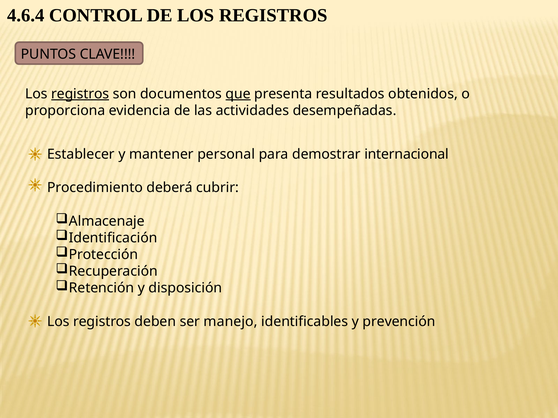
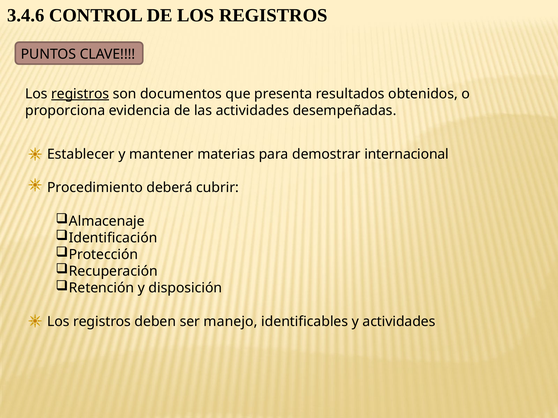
4.6.4: 4.6.4 -> 3.4.6 (26, 15)
que underline: present -> none (238, 94)
personal: personal -> materias (226, 154)
y prevención: prevención -> actividades (399, 322)
